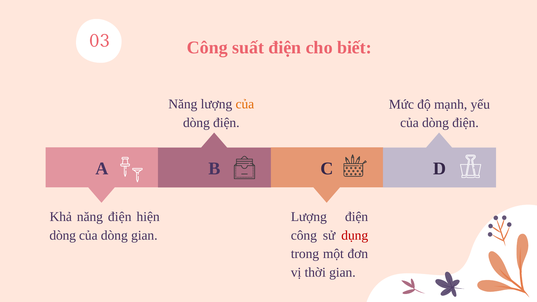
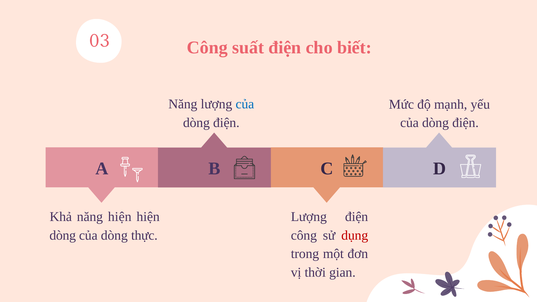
của colour: orange -> blue (245, 104)
năng điện: điện -> hiện (120, 217)
dòng gian: gian -> thực (144, 235)
